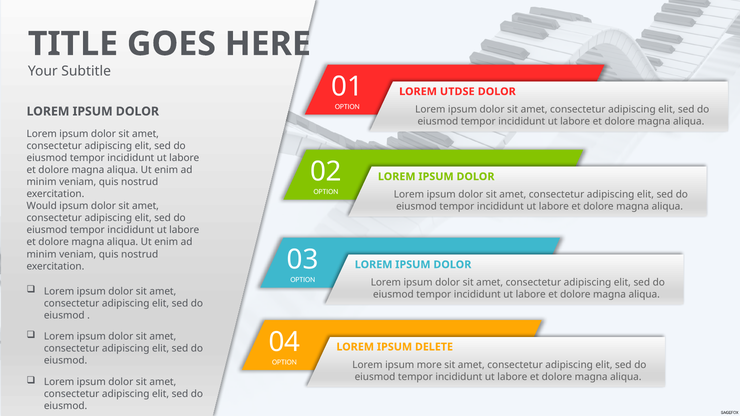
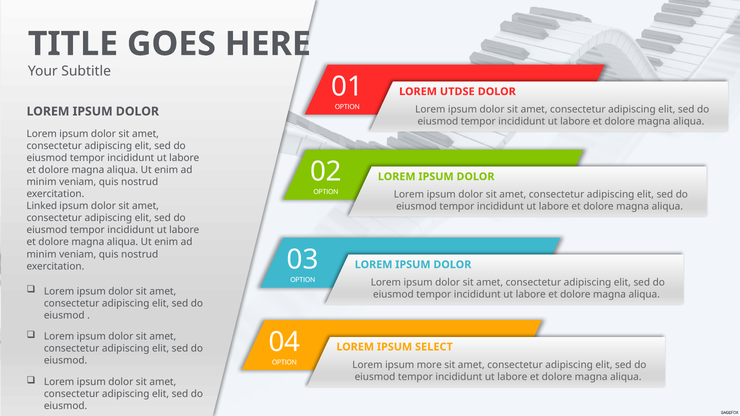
Would: Would -> Linked (42, 206)
DELETE: DELETE -> SELECT (434, 347)
